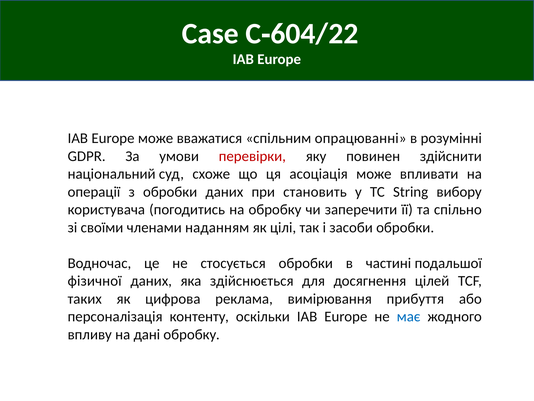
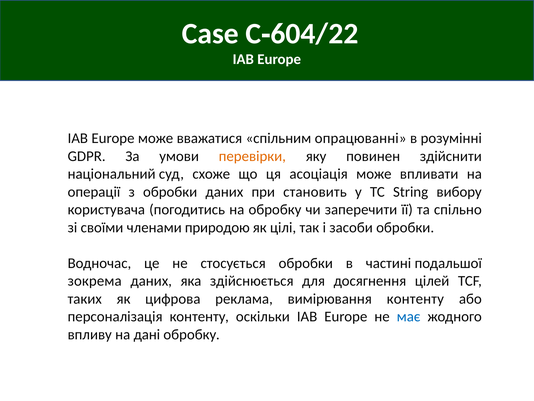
перевірки colour: red -> orange (252, 156)
наданням: наданням -> природою (217, 227)
фізичної: фізичної -> зокрема (95, 281)
вимірювання прибуття: прибуття -> контенту (415, 298)
